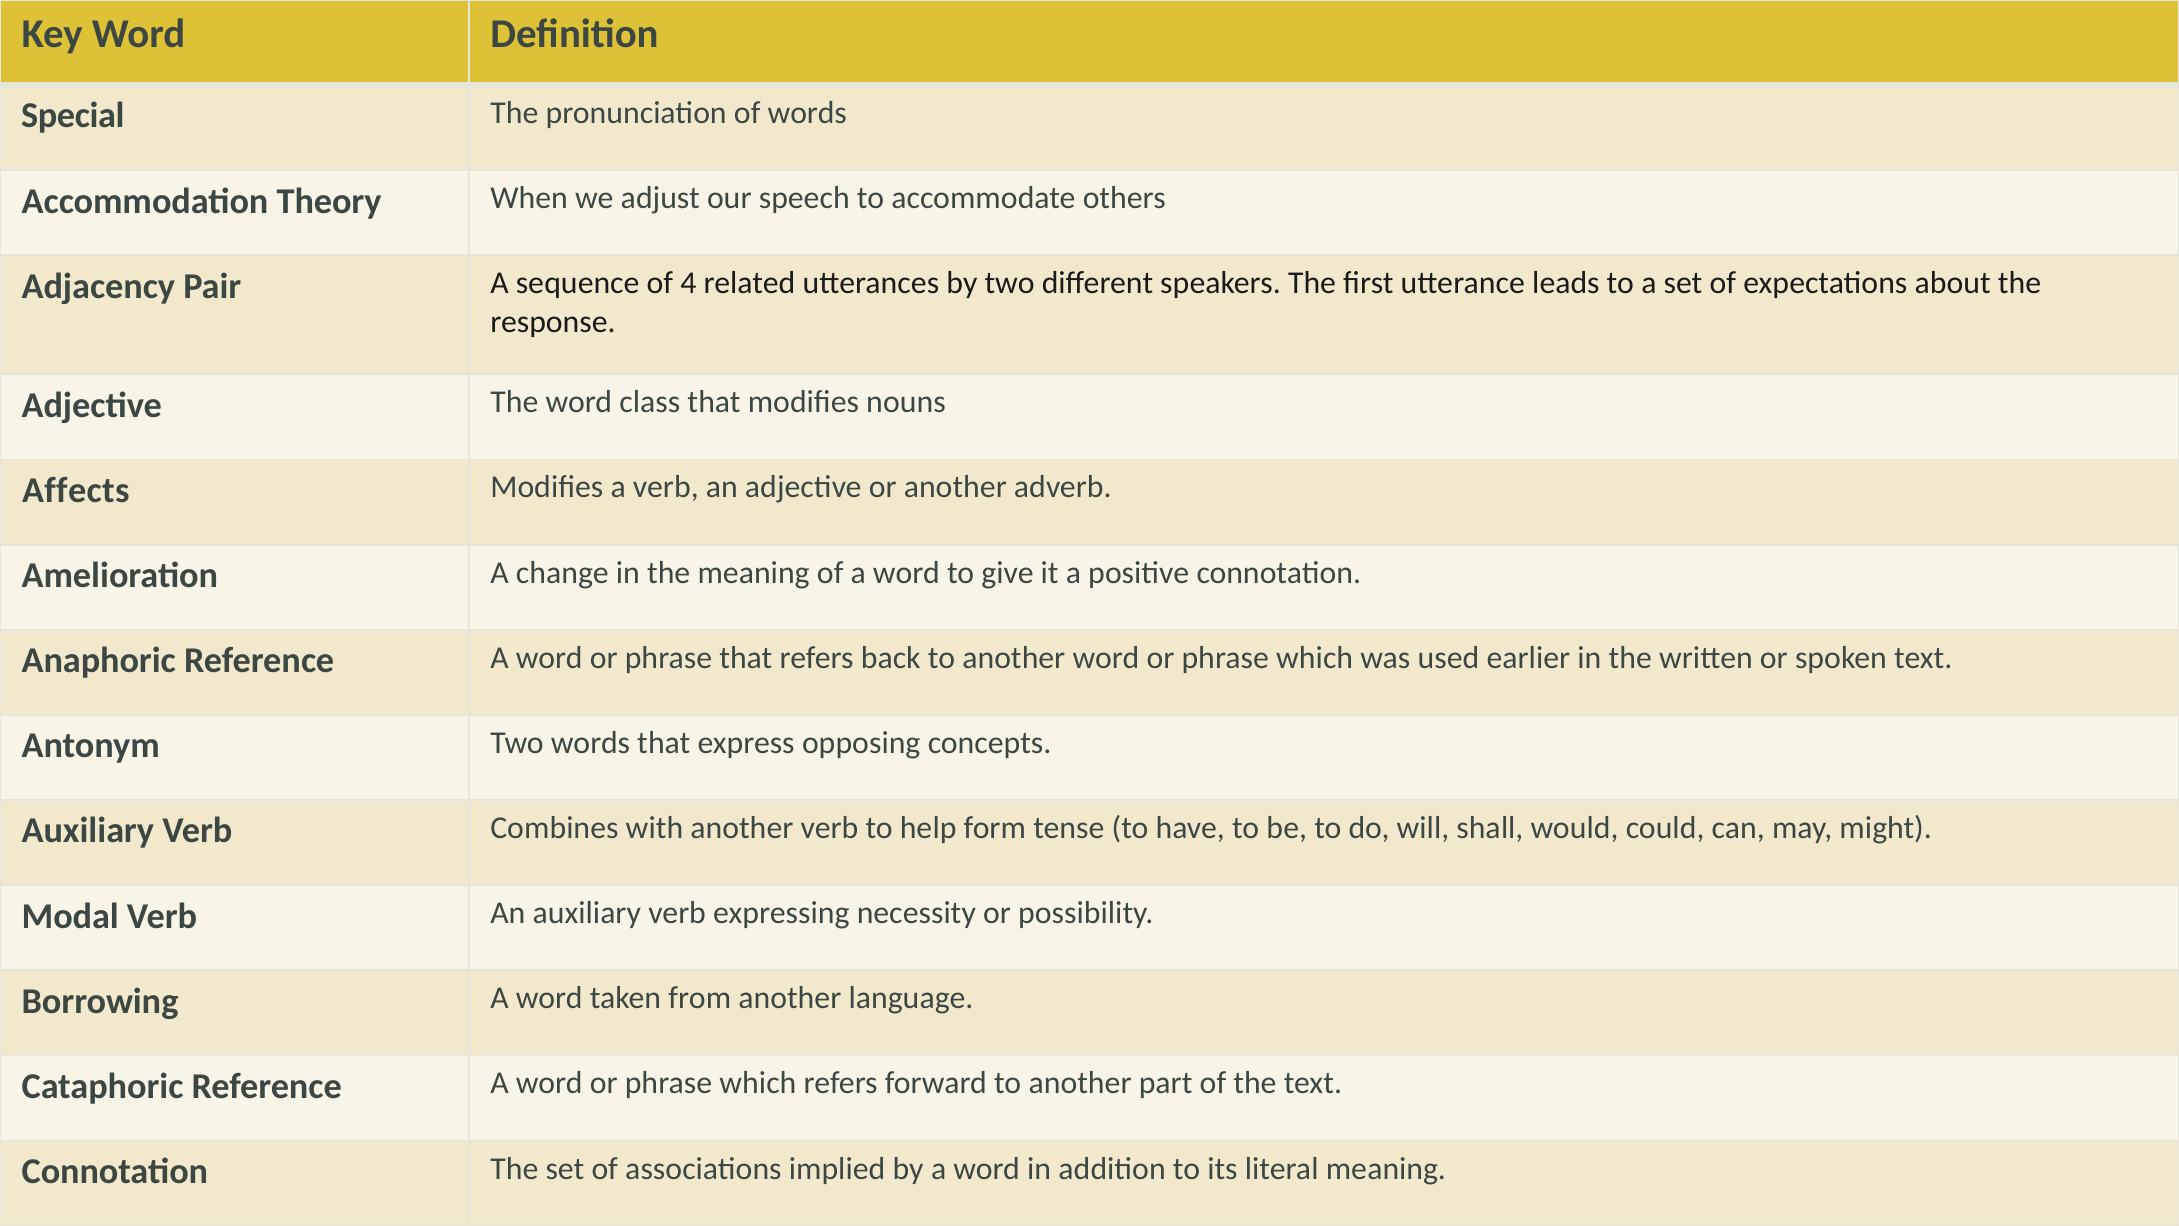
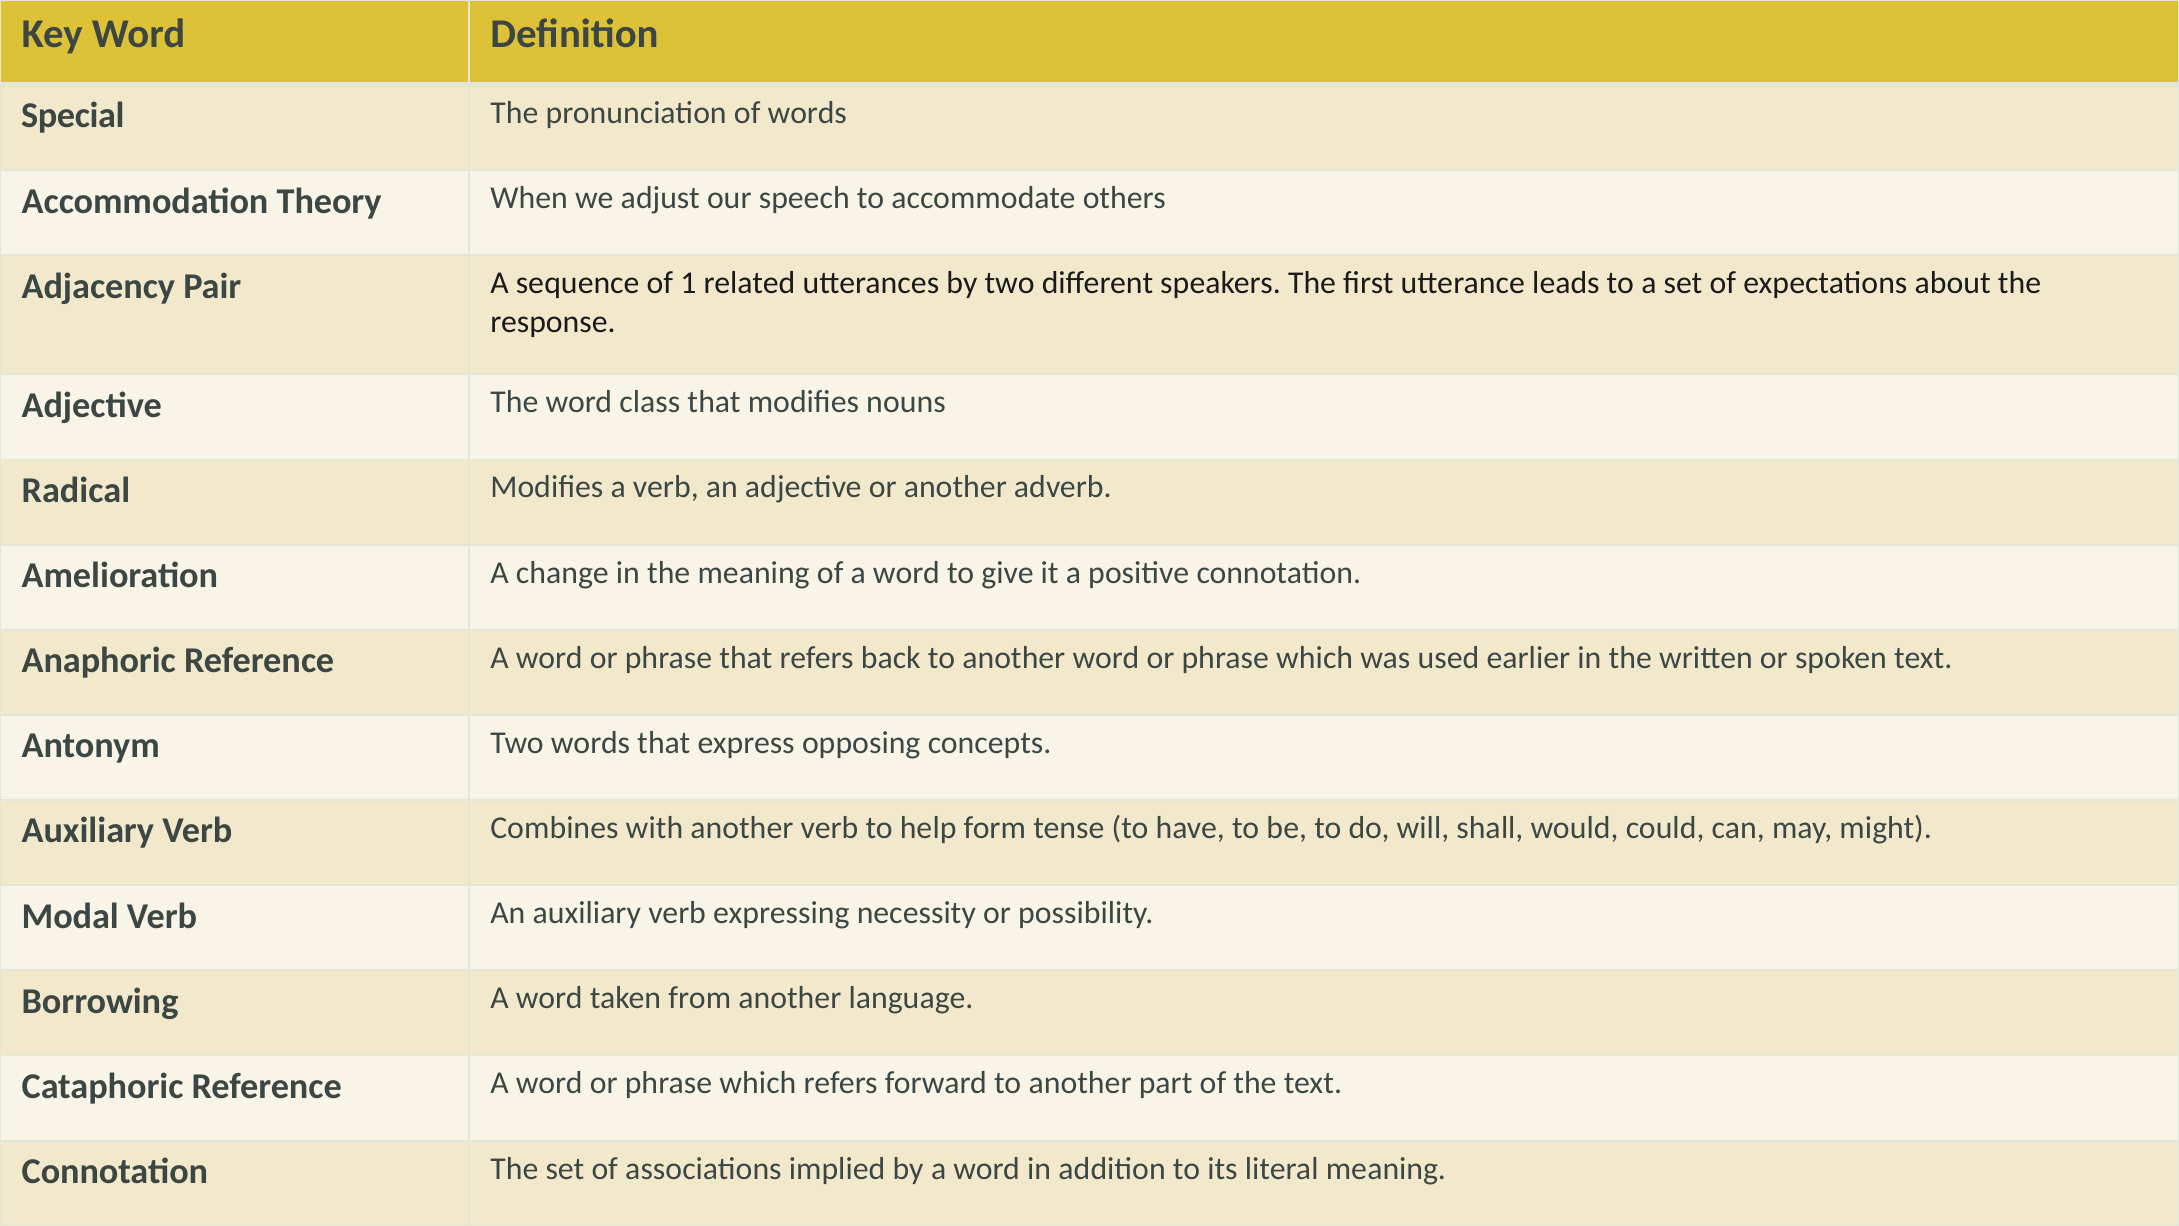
4: 4 -> 1 (688, 283)
Affects: Affects -> Radical (76, 490)
